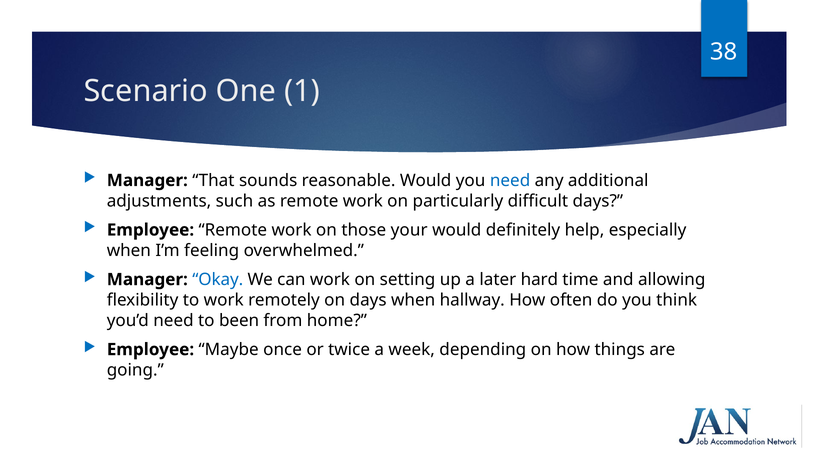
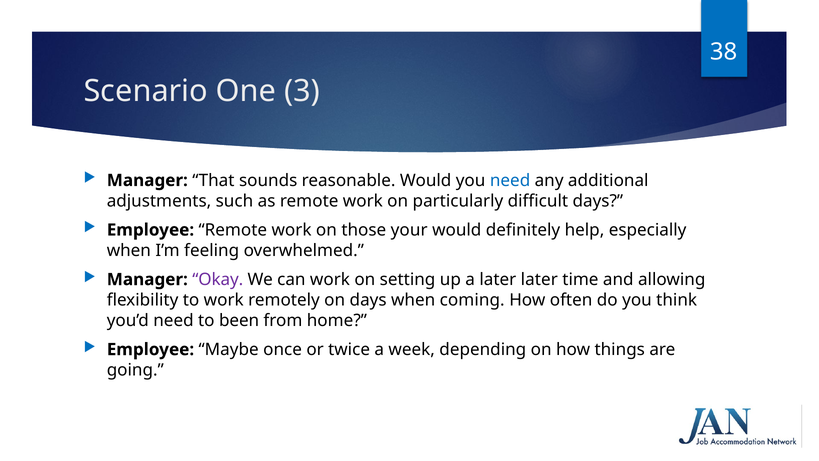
1: 1 -> 3 (302, 91)
Okay colour: blue -> purple (218, 279)
later hard: hard -> later (539, 279)
hallway: hallway -> coming (472, 300)
